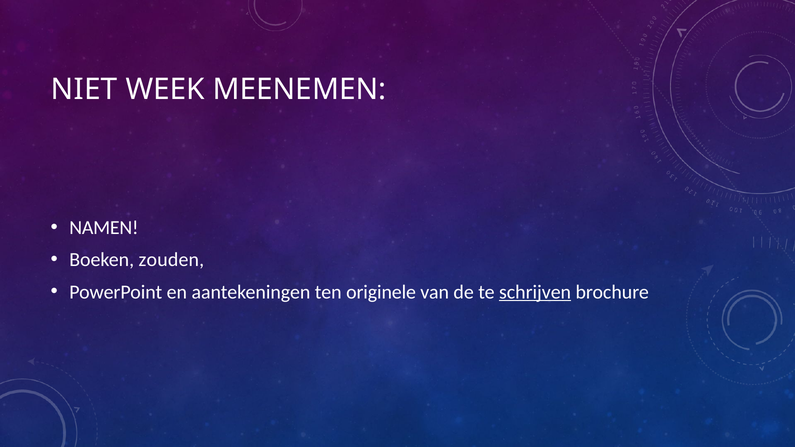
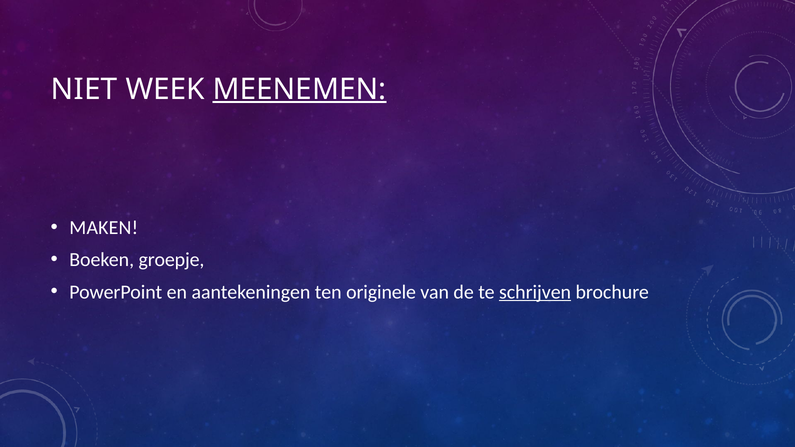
MEENEMEN underline: none -> present (299, 89)
NAMEN: NAMEN -> MAKEN (104, 228)
zouden: zouden -> groepje (172, 260)
